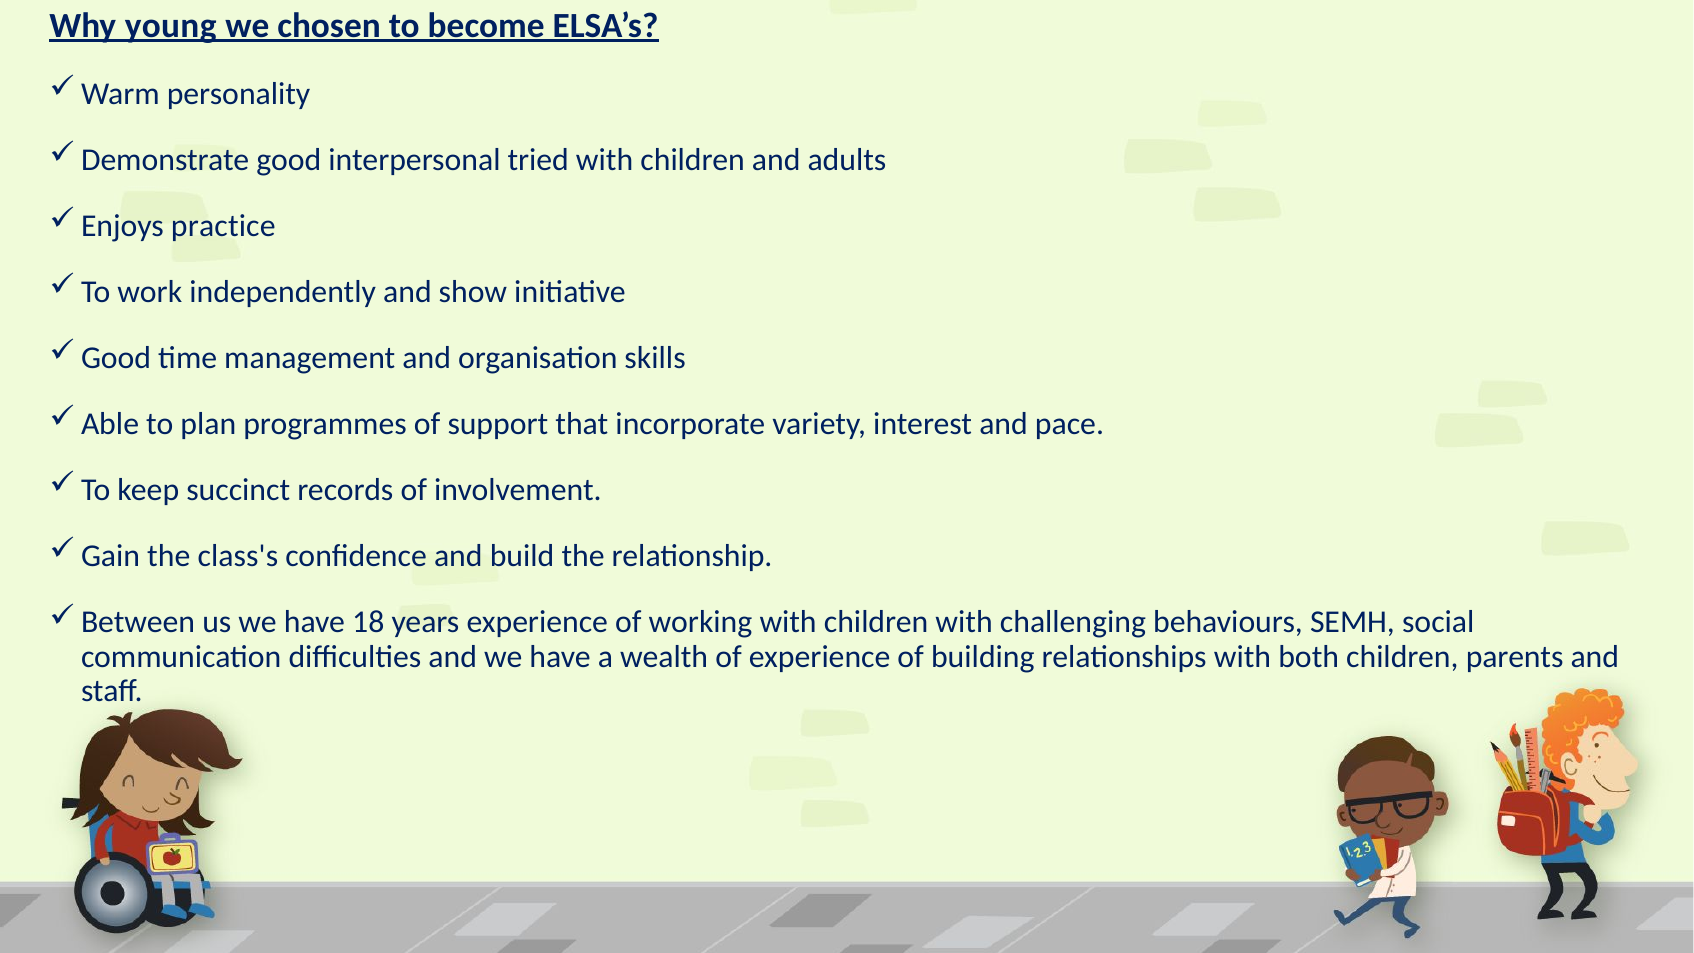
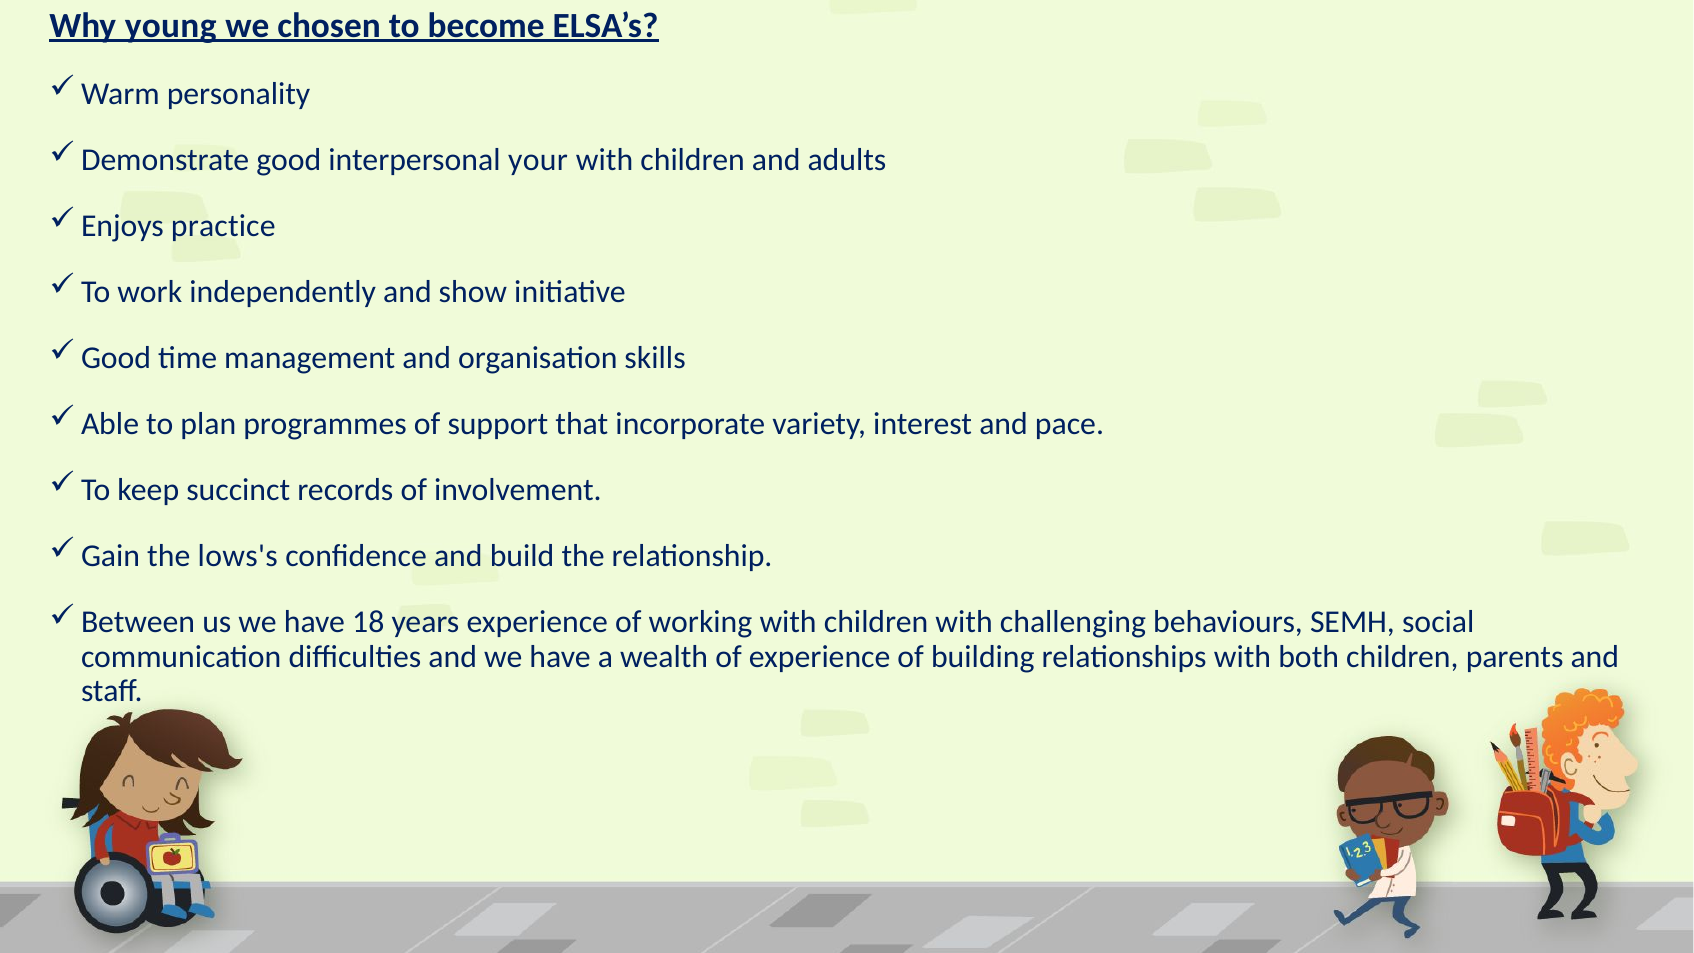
tried: tried -> your (538, 160)
class's: class's -> lows's (238, 556)
